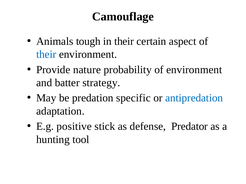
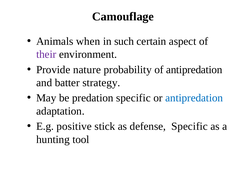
tough: tough -> when (88, 41)
in their: their -> such (124, 41)
their colour: blue -> purple (46, 54)
of environment: environment -> antipredation (194, 70)
defense Predator: Predator -> Specific (190, 127)
